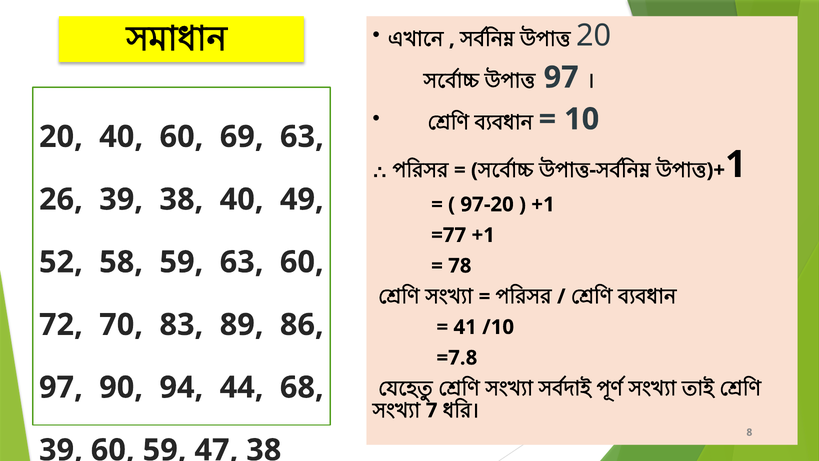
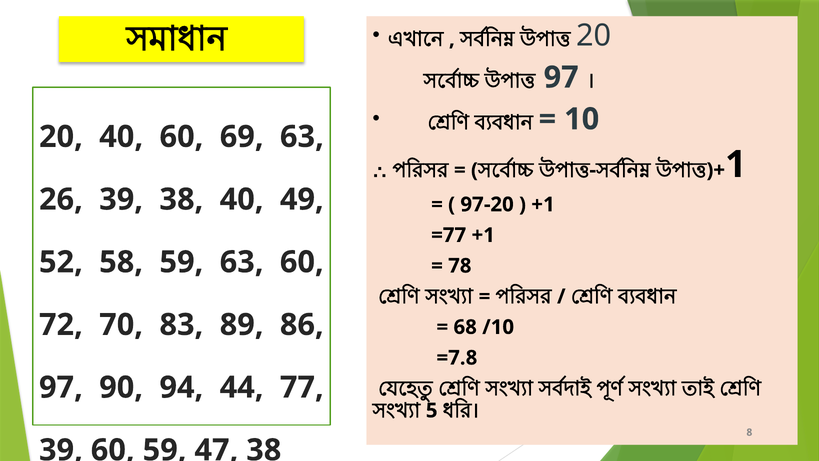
41: 41 -> 68 (465, 327)
68: 68 -> 77 (302, 387)
7: 7 -> 5 (432, 410)
